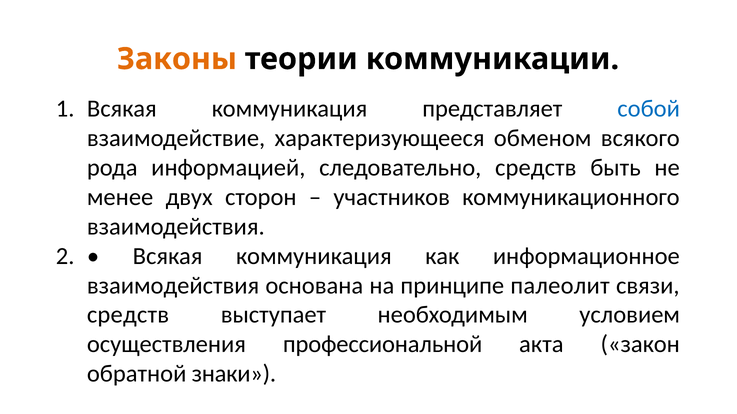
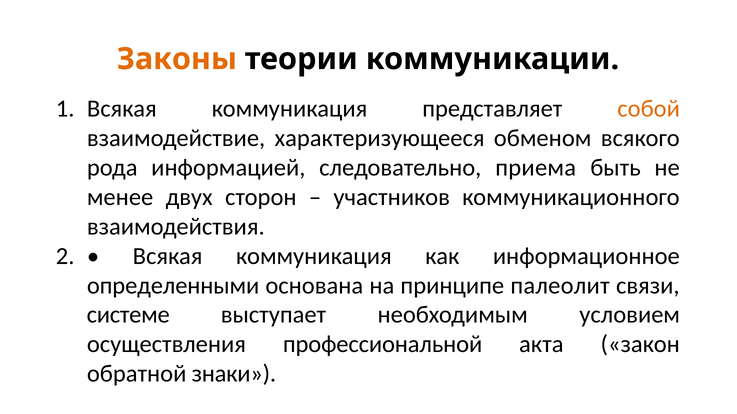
собой colour: blue -> orange (649, 109)
следовательно средств: средств -> приема (536, 168)
взаимодействия: взаимодействия -> определенными (173, 286)
средств: средств -> системе (128, 315)
